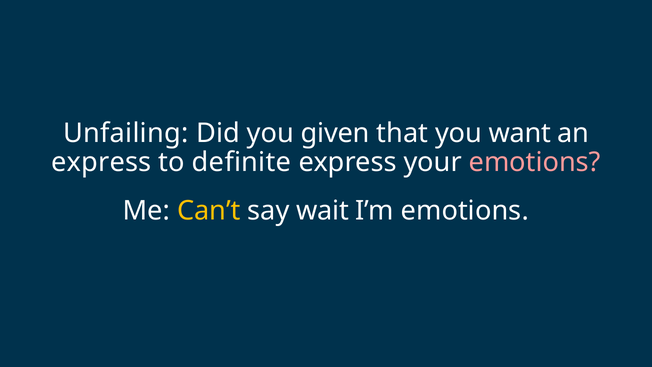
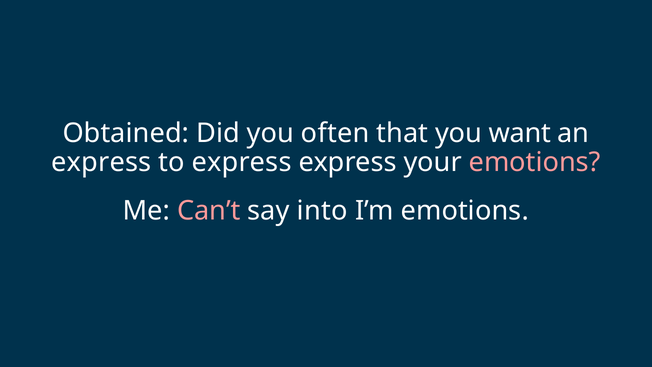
Unfailing: Unfailing -> Obtained (126, 133)
given: given -> often (335, 133)
to definite: definite -> express (242, 162)
Can’t colour: yellow -> pink (209, 211)
wait: wait -> into (322, 211)
